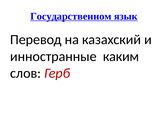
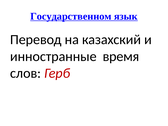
каким: каким -> время (121, 56)
